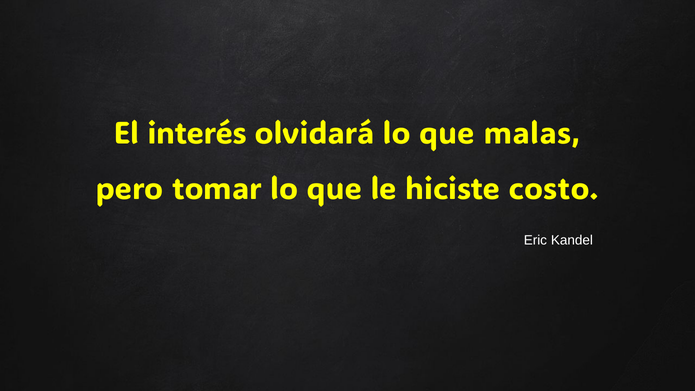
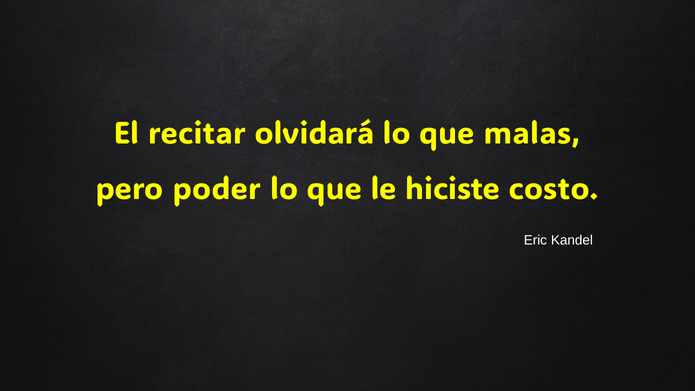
interés: interés -> recitar (197, 133)
tomar: tomar -> poder (217, 189)
